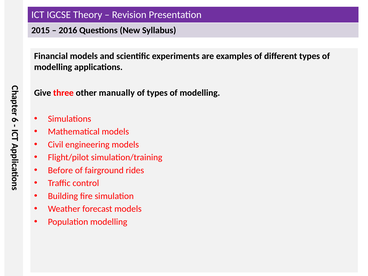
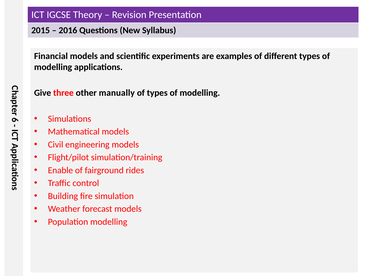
Before: Before -> Enable (60, 170)
